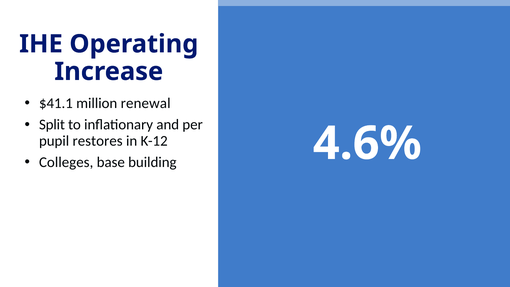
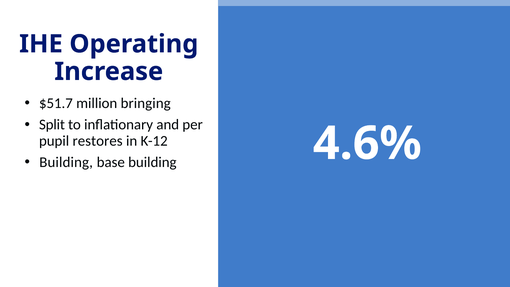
$41.1: $41.1 -> $51.7 (56, 103)
renewal: renewal -> bringing (146, 103)
Colleges: Colleges -> Building (66, 162)
